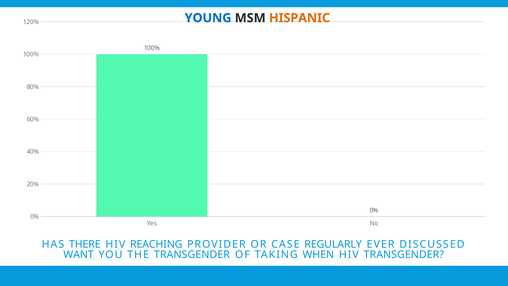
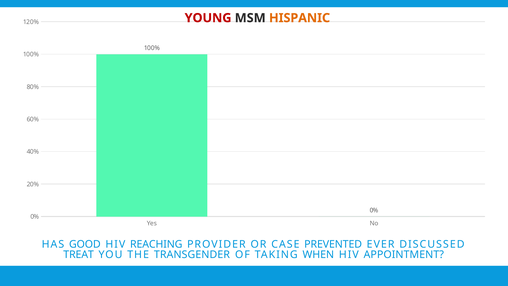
YOUNG colour: blue -> red (208, 18)
THERE: THERE -> GOOD (85, 244)
REGULARLY: REGULARLY -> PREVENTED (333, 244)
WANT: WANT -> TREAT (79, 254)
HIV TRANSGENDER: TRANSGENDER -> APPOINTMENT (404, 254)
